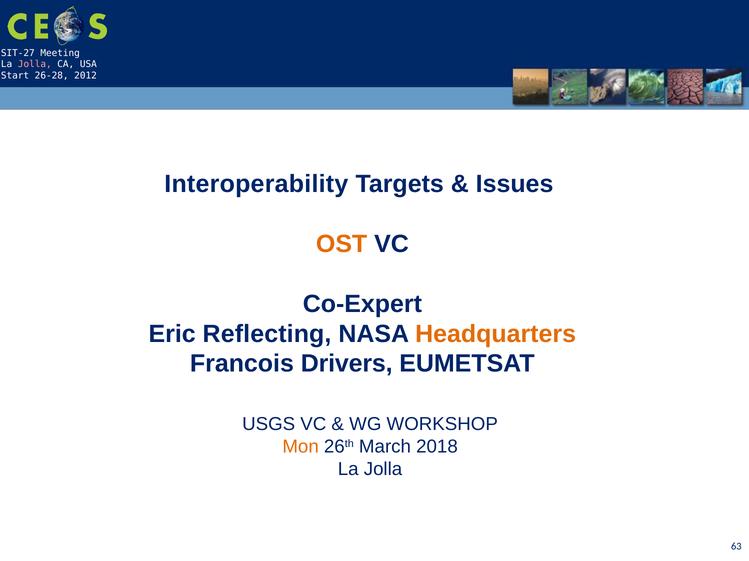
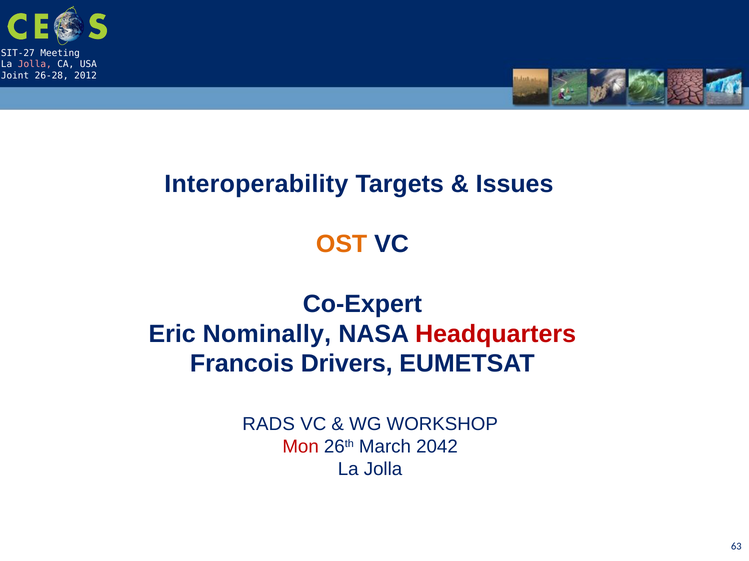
Start: Start -> Joint (15, 76)
Reflecting: Reflecting -> Nominally (267, 334)
Headquarters colour: orange -> red (496, 334)
USGS: USGS -> RADS (269, 425)
Mon colour: orange -> red (301, 447)
2018: 2018 -> 2042 (437, 447)
